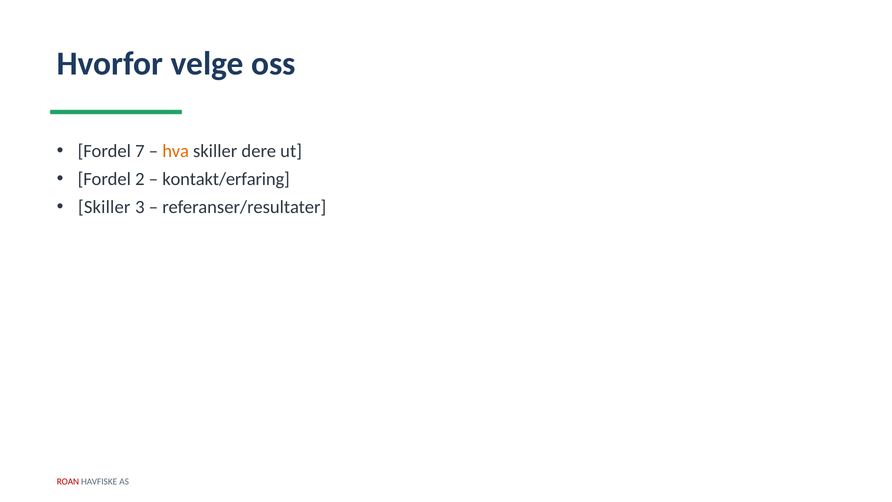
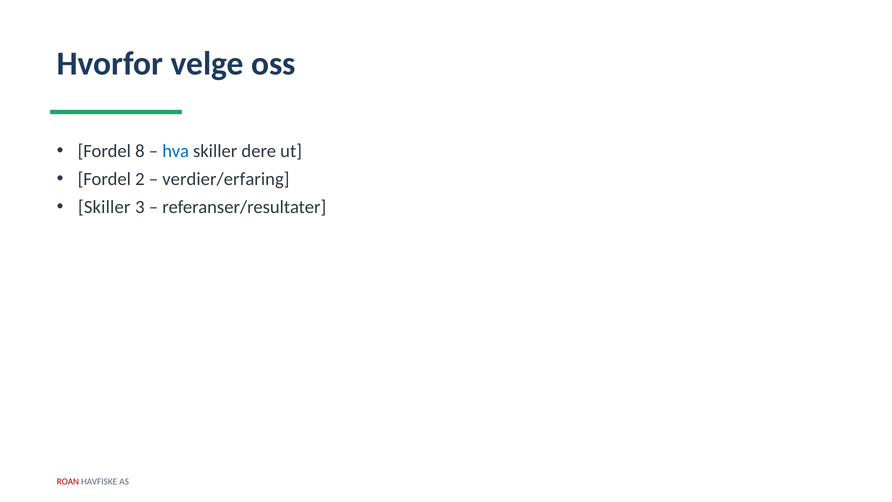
7: 7 -> 8 (140, 151)
hva colour: orange -> blue (176, 151)
kontakt/erfaring: kontakt/erfaring -> verdier/erfaring (226, 179)
